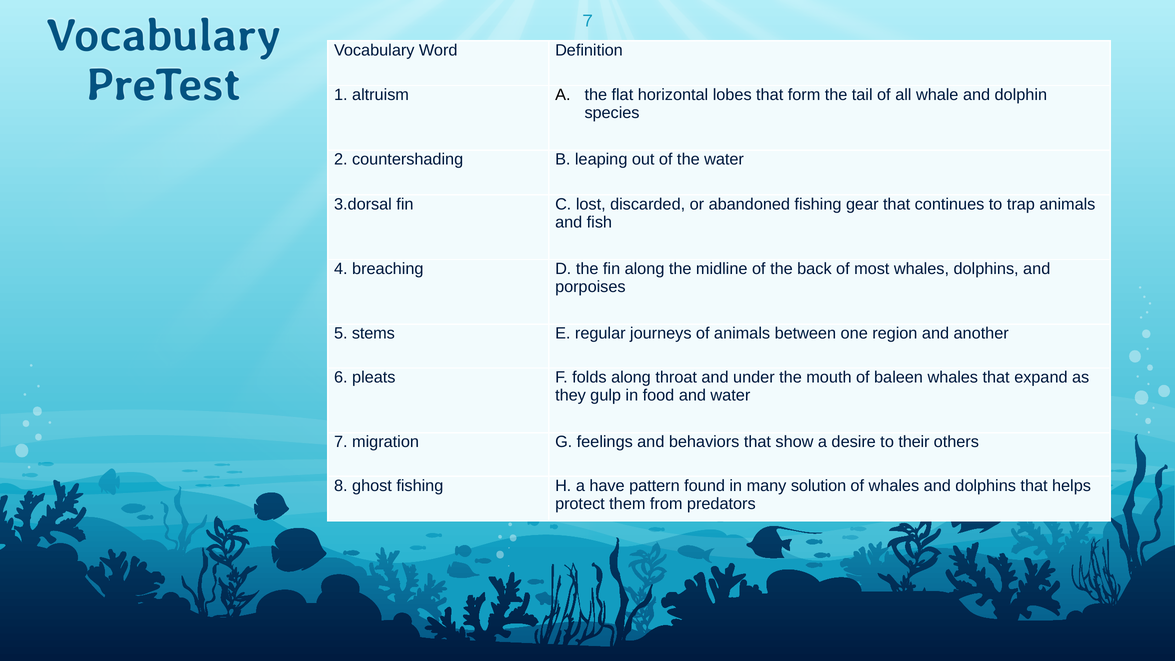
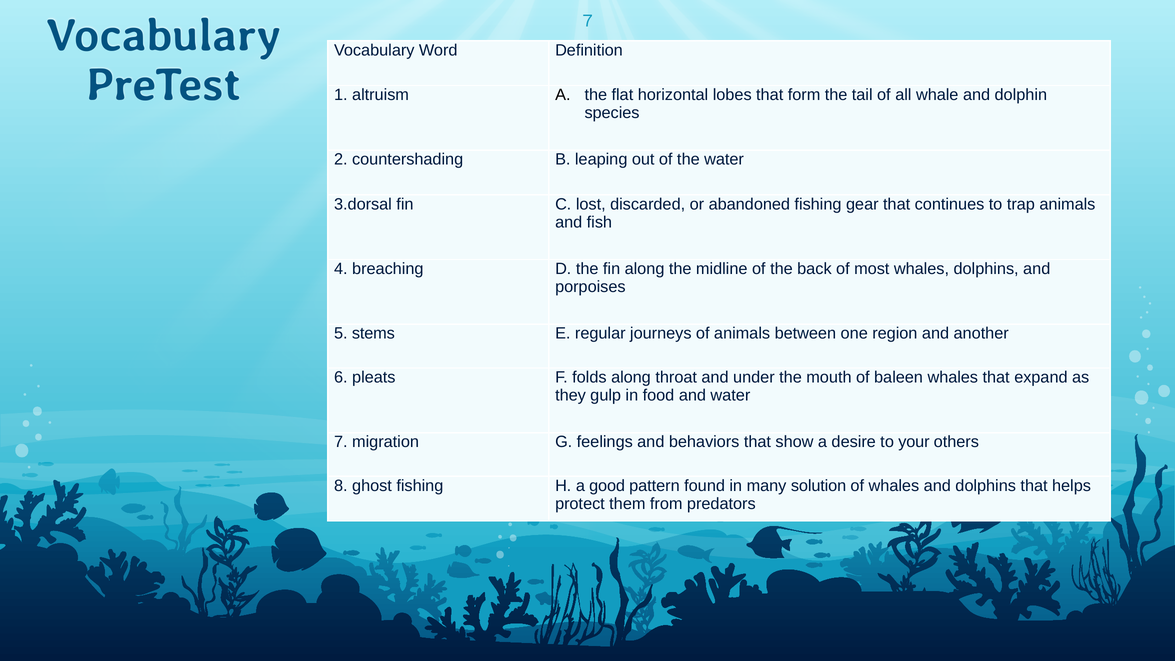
their: their -> your (914, 442)
have: have -> good (607, 486)
